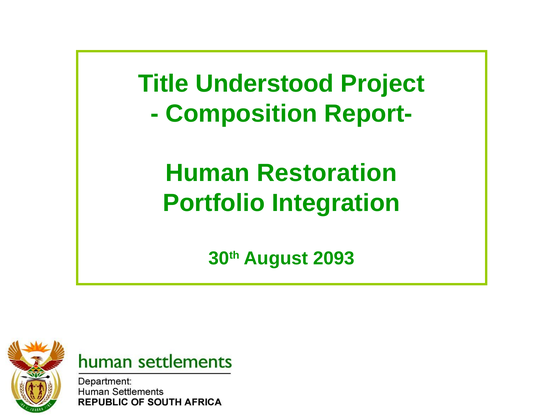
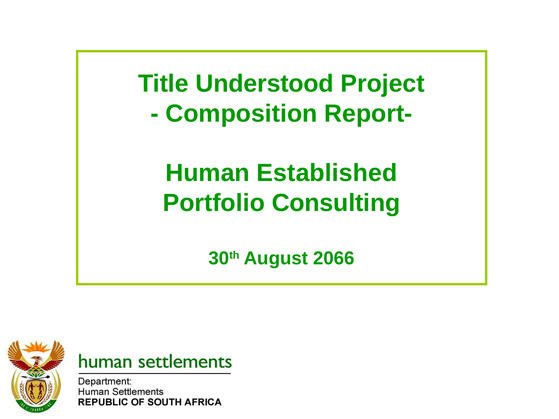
Restoration: Restoration -> Established (327, 173)
Integration: Integration -> Consulting (336, 203)
2093: 2093 -> 2066 (334, 259)
